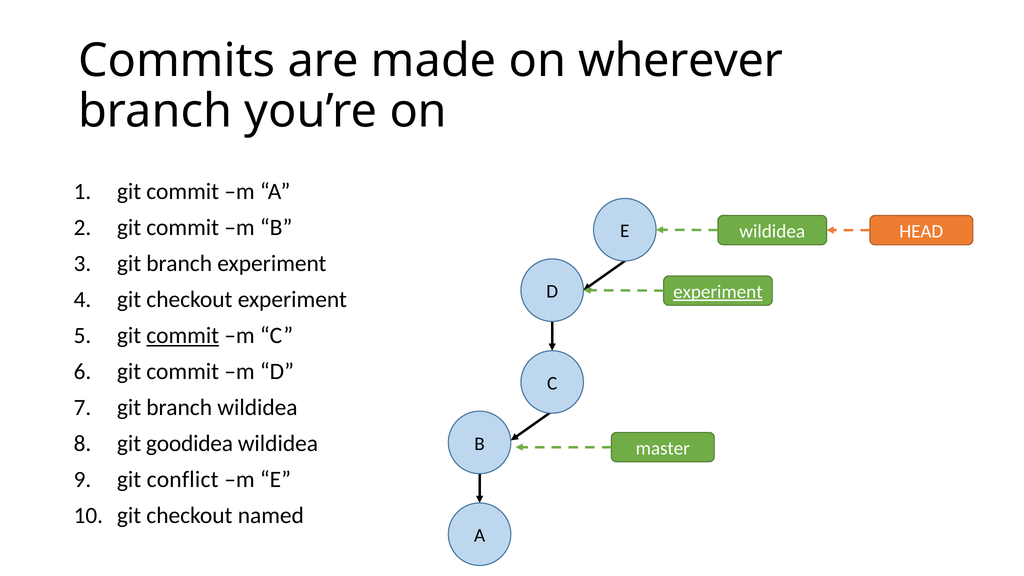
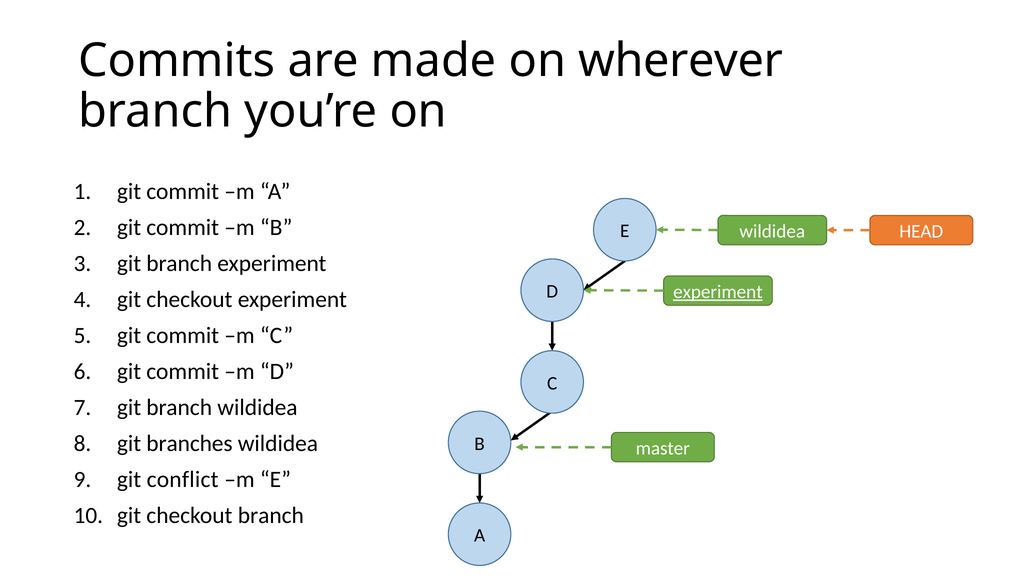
commit underline: present -> none (183, 335)
goodidea: goodidea -> branches (189, 443)
checkout named: named -> branch (271, 516)
